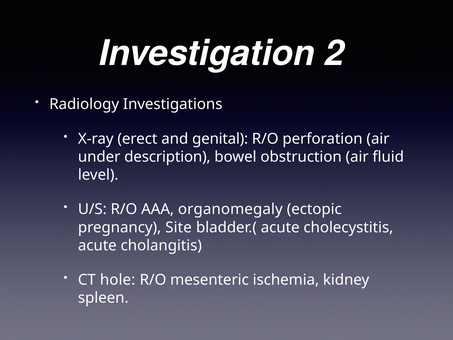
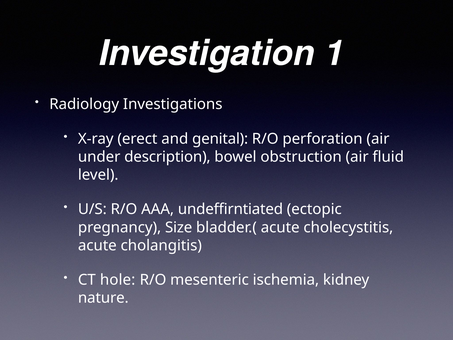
2: 2 -> 1 (334, 54)
organomegaly: organomegaly -> undeffirntiated (230, 209)
Site: Site -> Size (179, 227)
spleen: spleen -> nature (103, 298)
